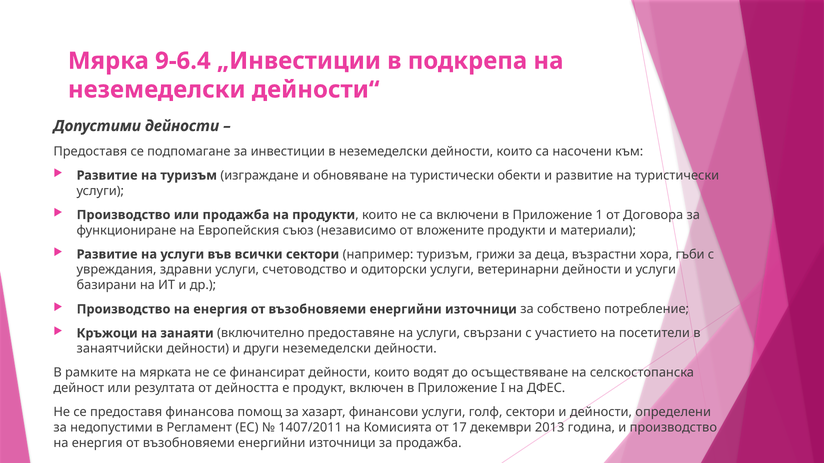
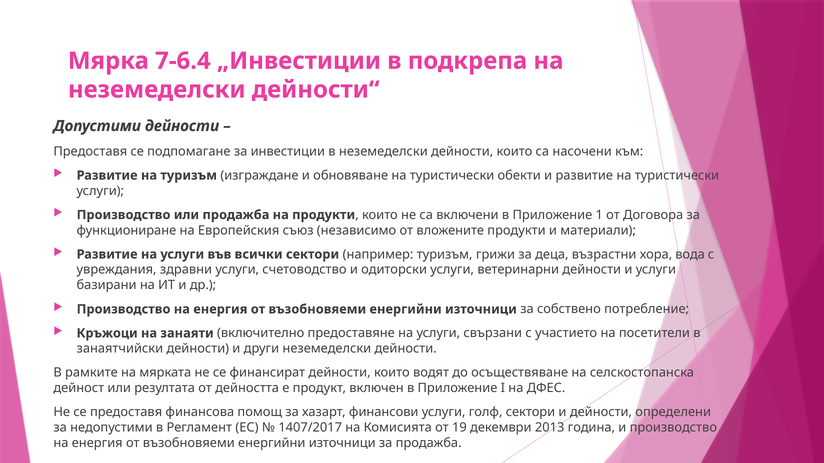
9-6.4: 9-6.4 -> 7-6.4 (183, 61)
гъби: гъби -> вода (690, 255)
1407/2011: 1407/2011 -> 1407/2017 (310, 428)
17: 17 -> 19 (459, 428)
